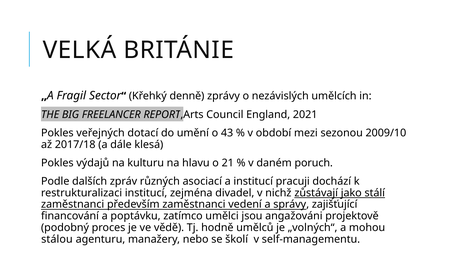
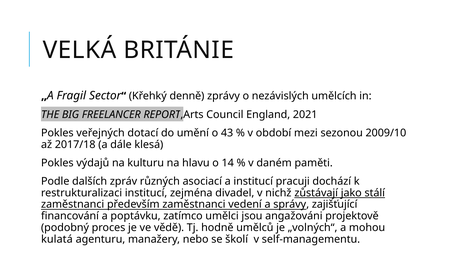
21: 21 -> 14 (228, 163)
poruch: poruch -> paměti (314, 163)
stálou: stálou -> kulatá (57, 239)
